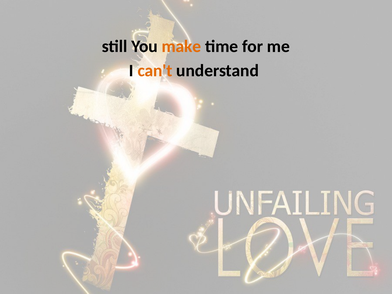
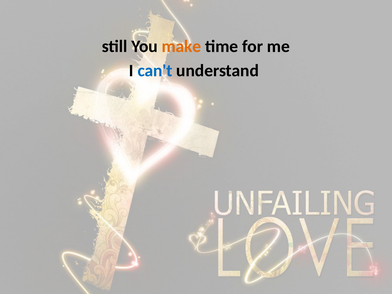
can't colour: orange -> blue (155, 71)
